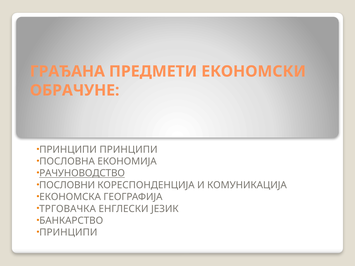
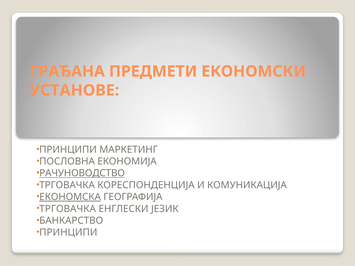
ОБРАЧУНЕ: ОБРАЧУНЕ -> УСТАНОВЕ (75, 90)
ПРИНЦИПИ ПРИНЦИПИ: ПРИНЦИПИ -> МАРКЕТИНГ (129, 150)
ПОСЛОВНИ: ПОСЛОВНИ -> ТРГОВАЧКА (67, 185)
ЕКОНОМСКА underline: none -> present (70, 197)
